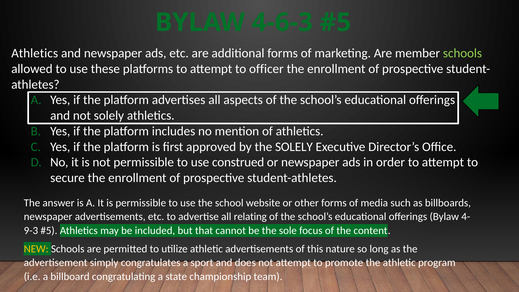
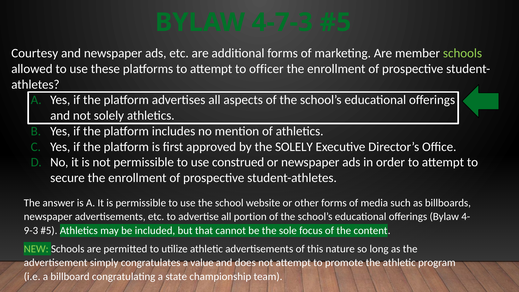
4-6-3: 4-6-3 -> 4-7-3 (282, 22)
Athletics: Athletics -> Courtesy (35, 53)
relating: relating -> portion (250, 217)
NEW colour: yellow -> light green (36, 249)
sport: sport -> value (202, 263)
